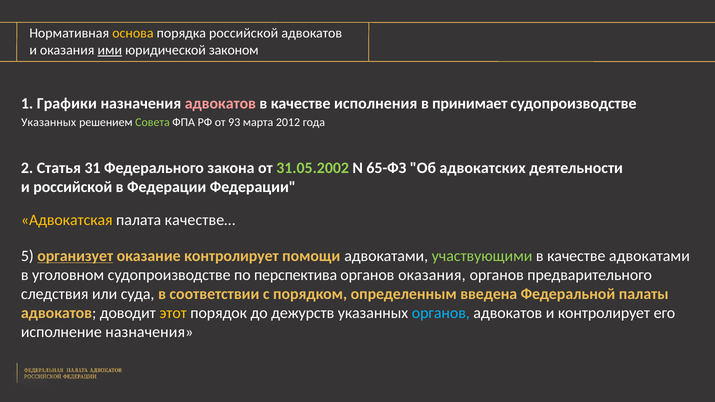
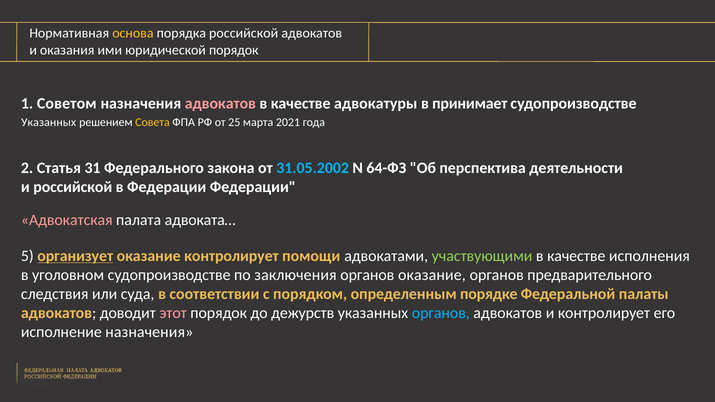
ими underline: present -> none (110, 50)
юридической законом: законом -> порядок (234, 50)
Графики: Графики -> Советом (67, 104)
исполнения: исполнения -> адвокатуры (376, 104)
Совета colour: light green -> yellow (153, 122)
93: 93 -> 25 (234, 122)
2012: 2012 -> 2021 (288, 122)
31.05.2002 colour: light green -> light blue (313, 168)
65-ФЗ: 65-ФЗ -> 64-ФЗ (386, 168)
адвокатских: адвокатских -> перспектива (483, 168)
Адвокатская colour: yellow -> pink (67, 220)
качестве…: качестве… -> адвоката… (200, 220)
качестве адвокатами: адвокатами -> исполнения (649, 256)
перспектива: перспектива -> заключения (295, 275)
органов оказания: оказания -> оказание (432, 275)
введена: введена -> порядке (489, 294)
этот colour: yellow -> pink (173, 313)
